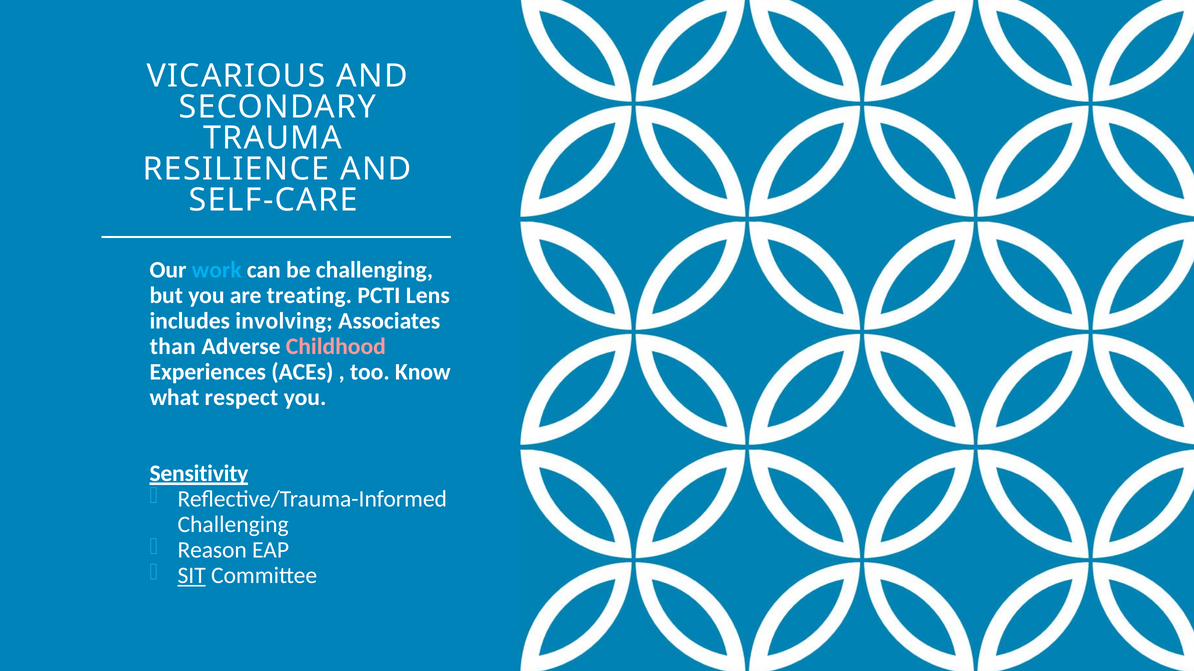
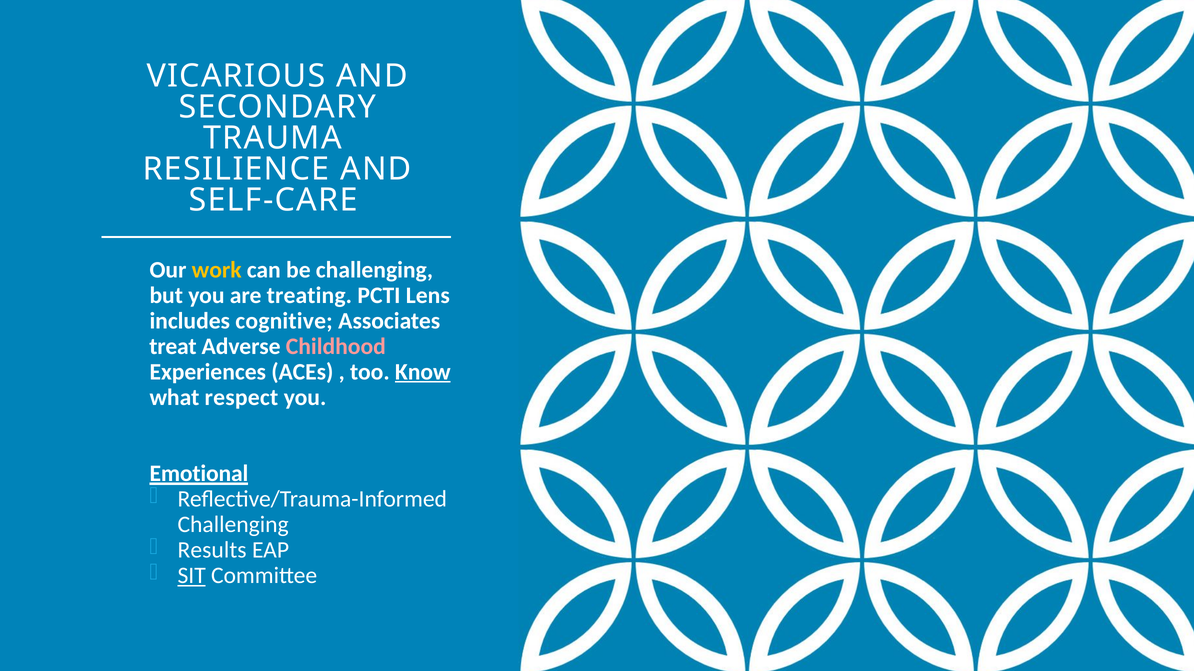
work colour: light blue -> yellow (217, 270)
involving: involving -> cognitive (284, 321)
than: than -> treat (173, 347)
Know underline: none -> present (423, 372)
Sensitivity: Sensitivity -> Emotional (199, 474)
Reason: Reason -> Results (212, 550)
